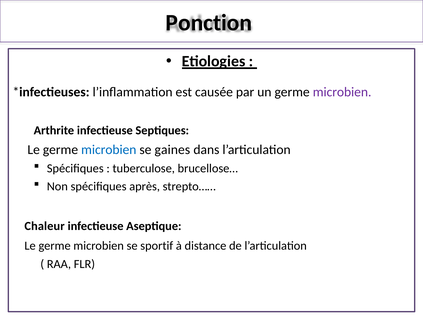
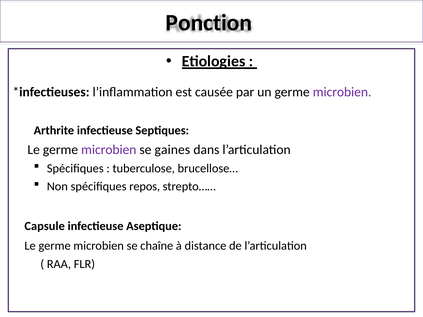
microbien colour: blue -> purple (109, 150)
après: après -> repos (145, 187)
Chaleur: Chaleur -> Capsule (45, 226)
sportif: sportif -> chaîne (157, 246)
